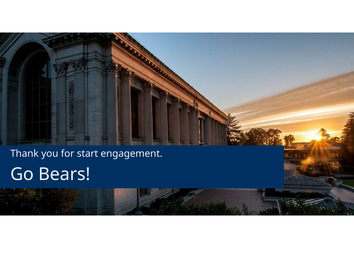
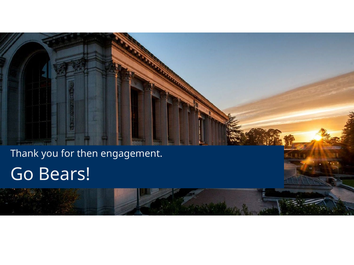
start: start -> then (87, 154)
